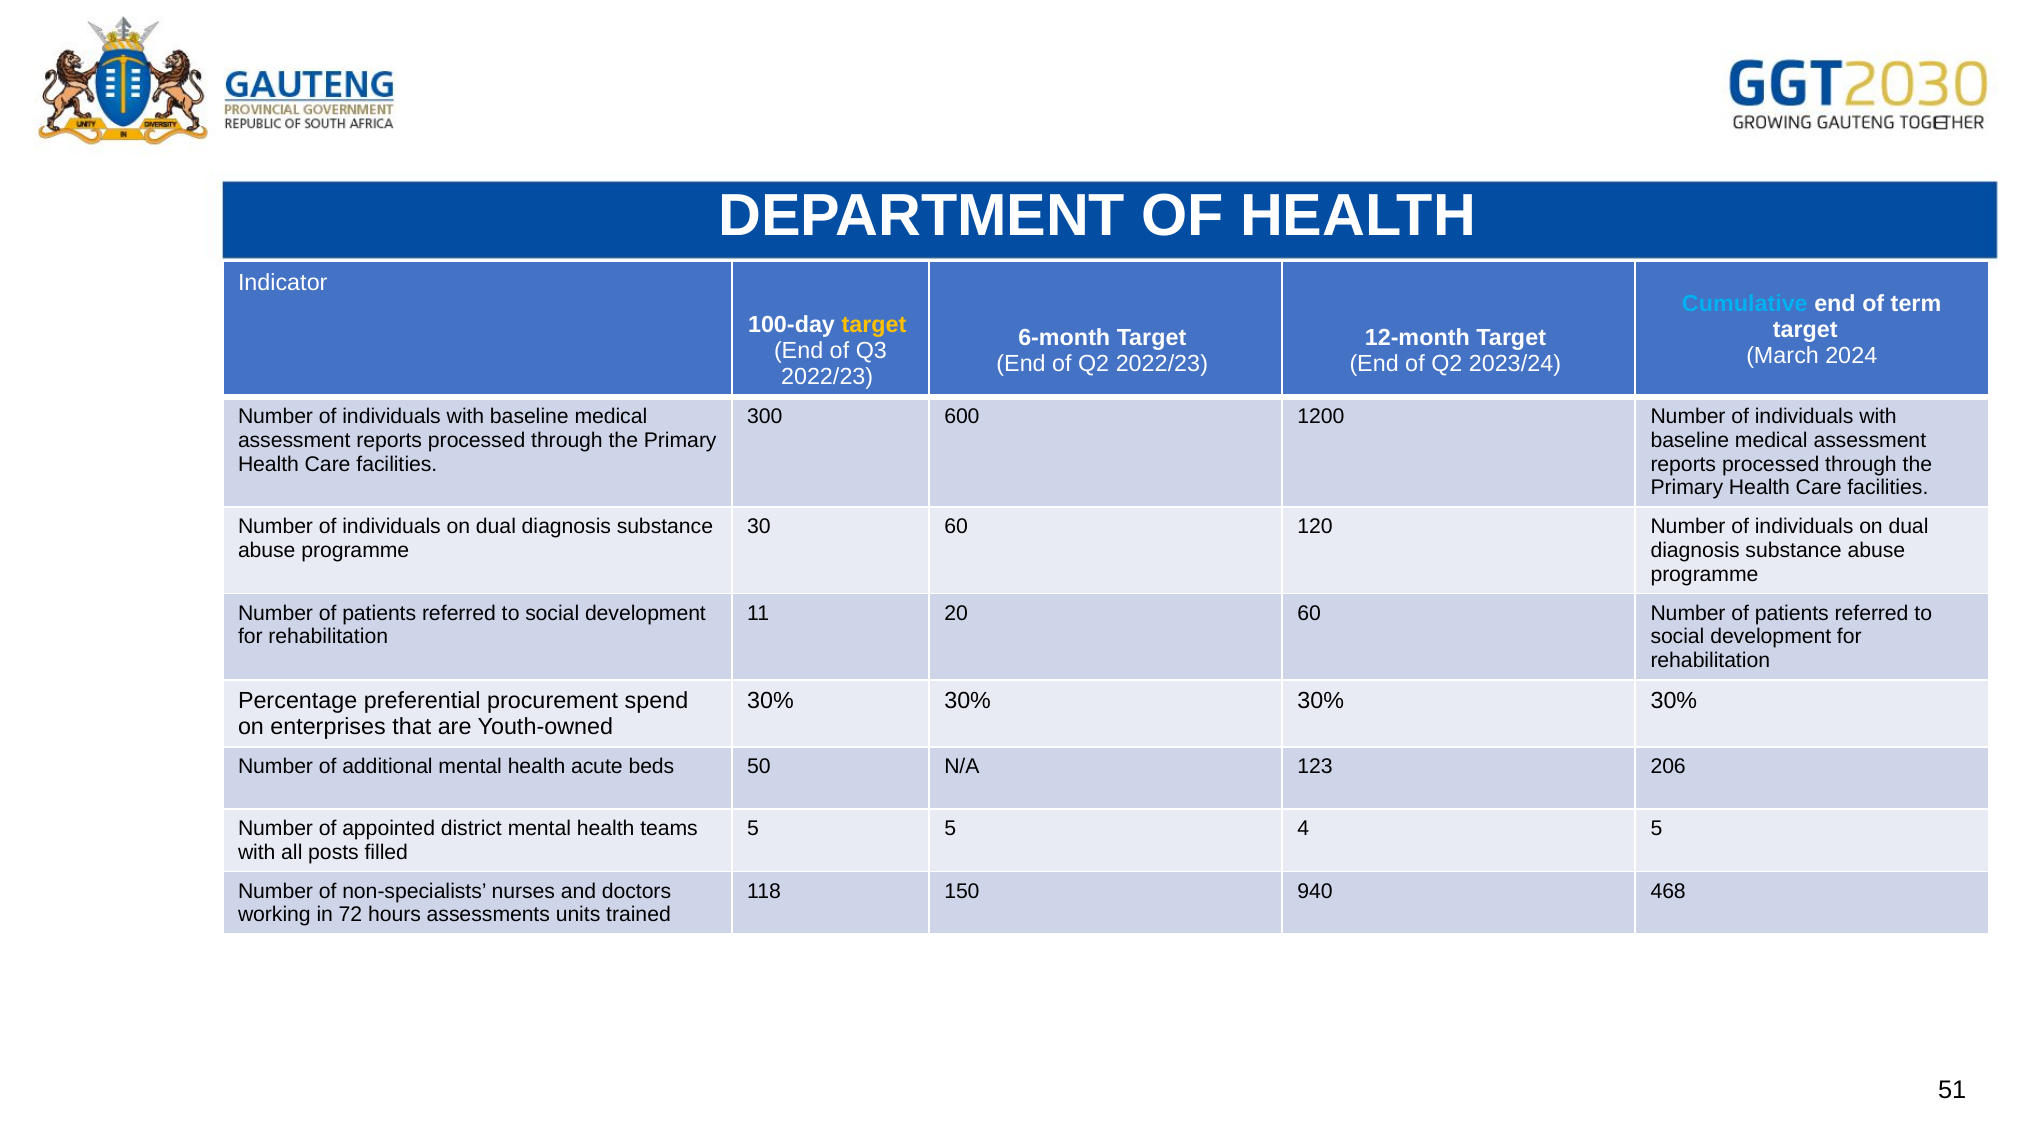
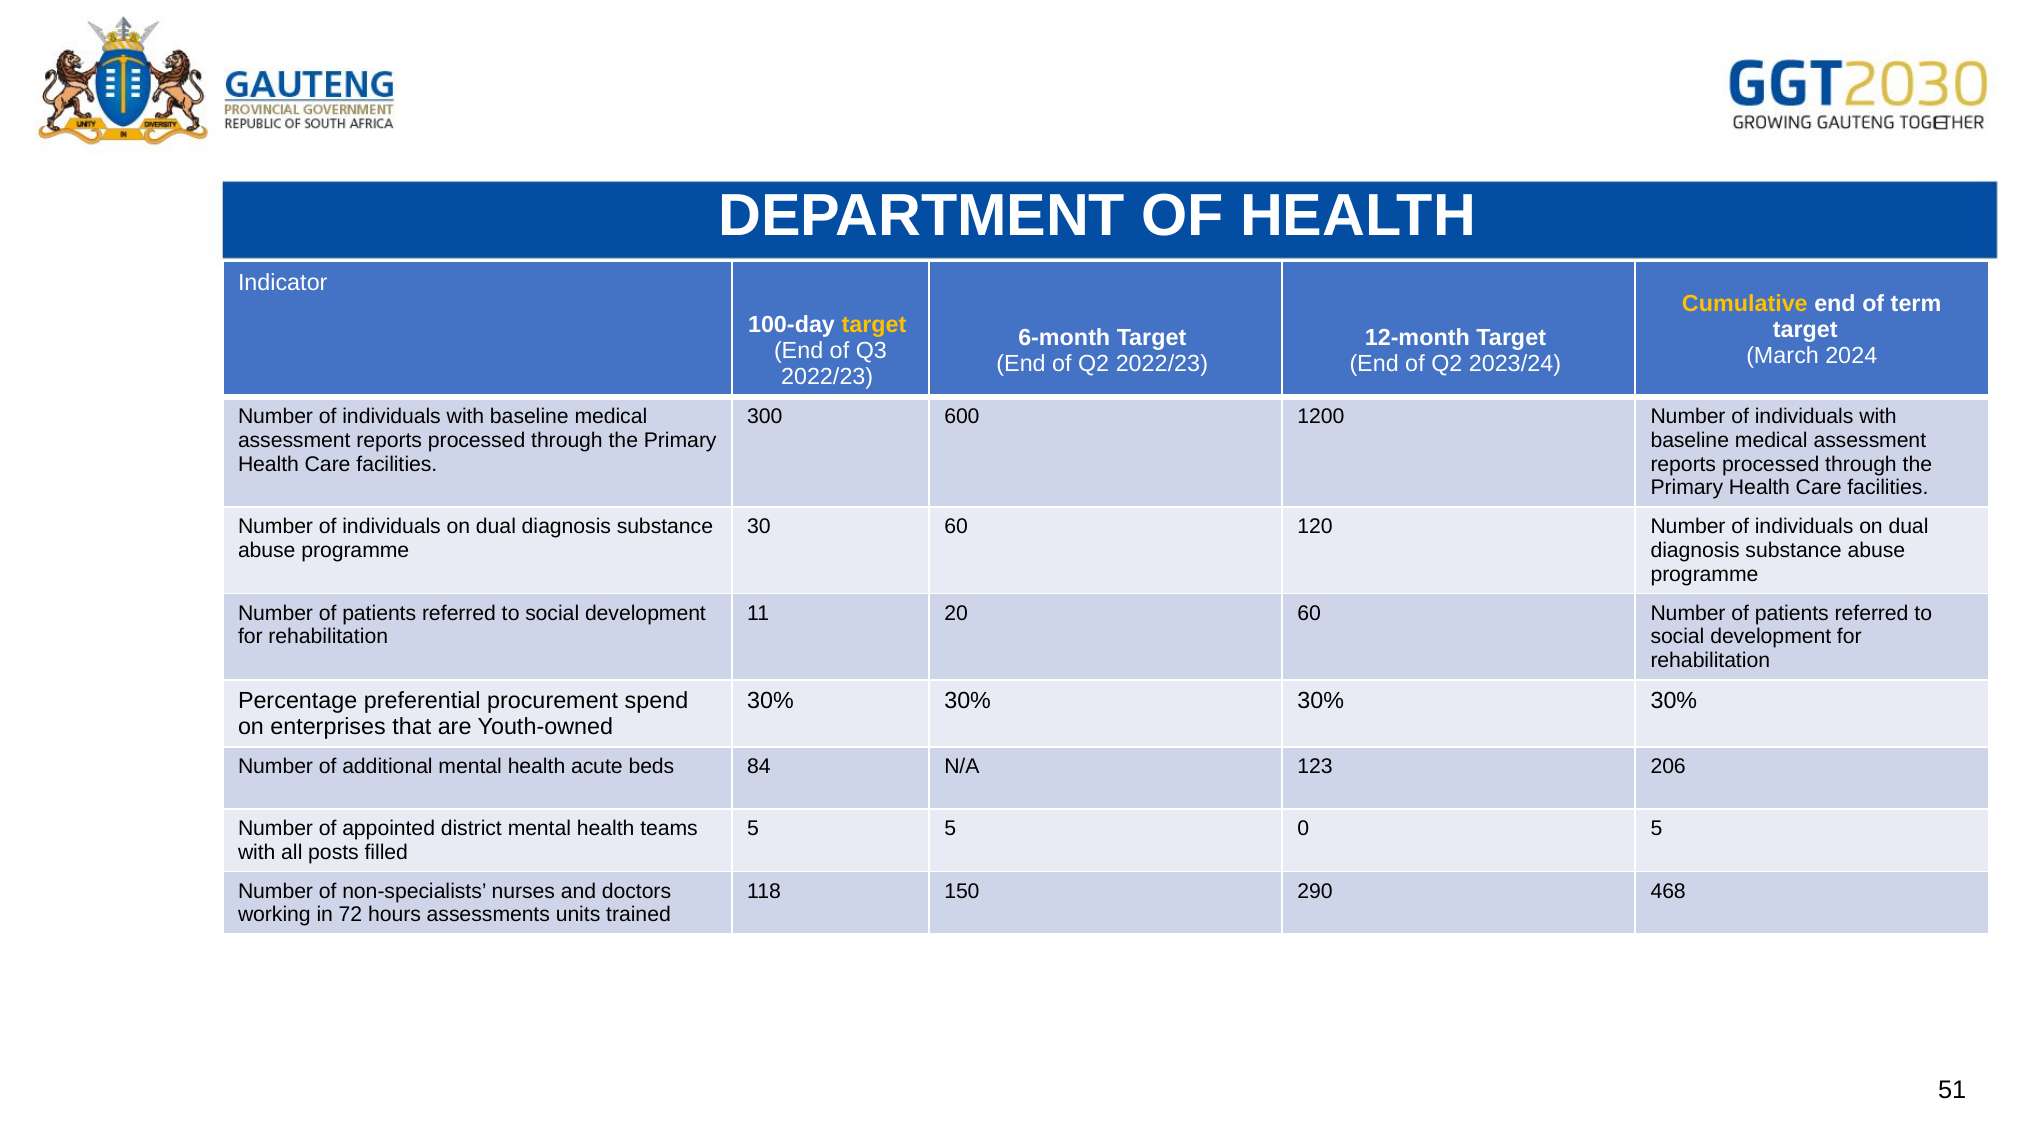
Cumulative colour: light blue -> yellow (1745, 304)
50: 50 -> 84 (759, 767)
4: 4 -> 0 (1303, 829)
940: 940 -> 290 (1315, 891)
